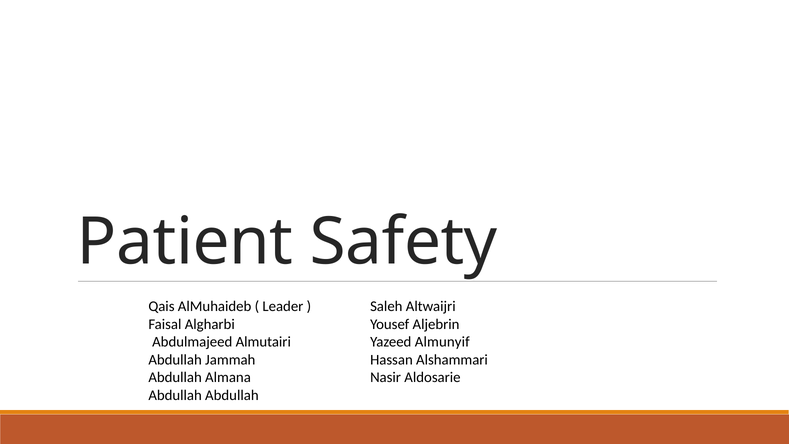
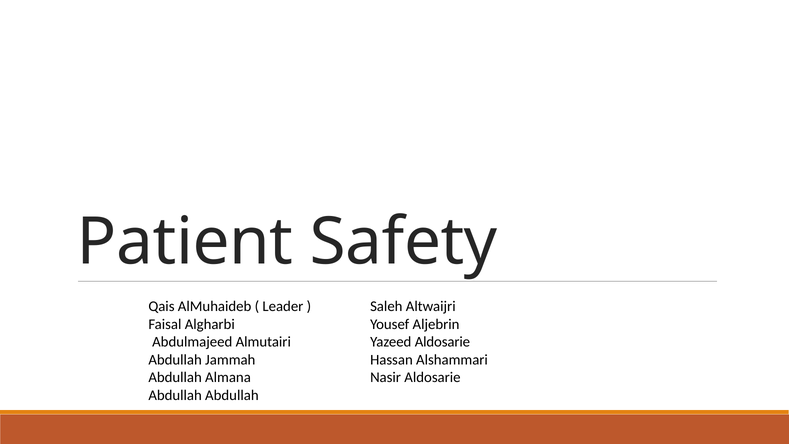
Yazeed Almunyif: Almunyif -> Aldosarie (442, 342)
